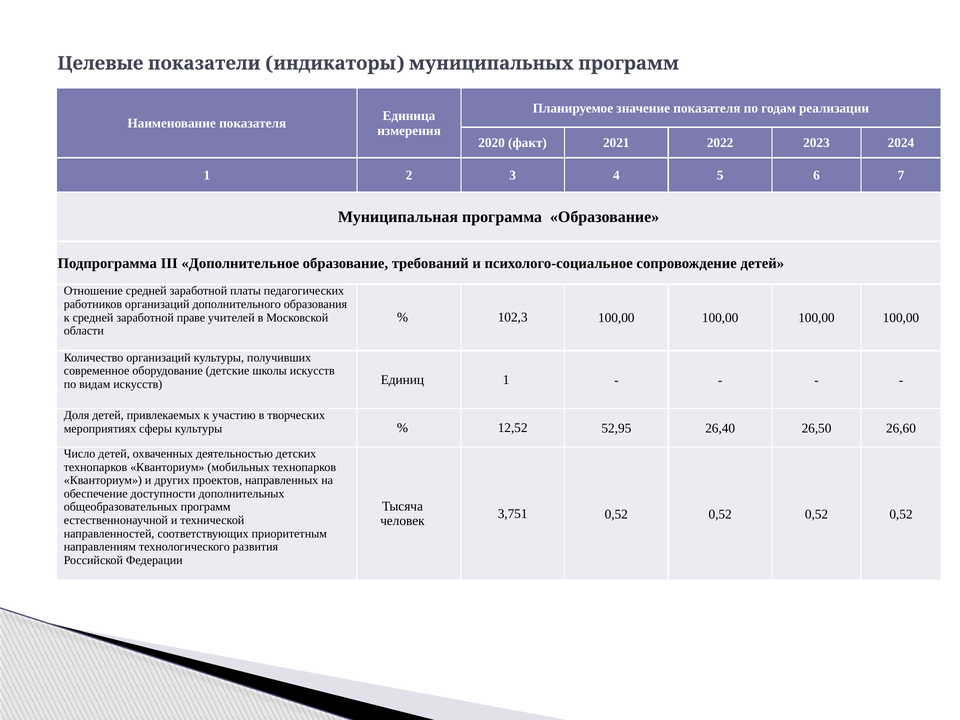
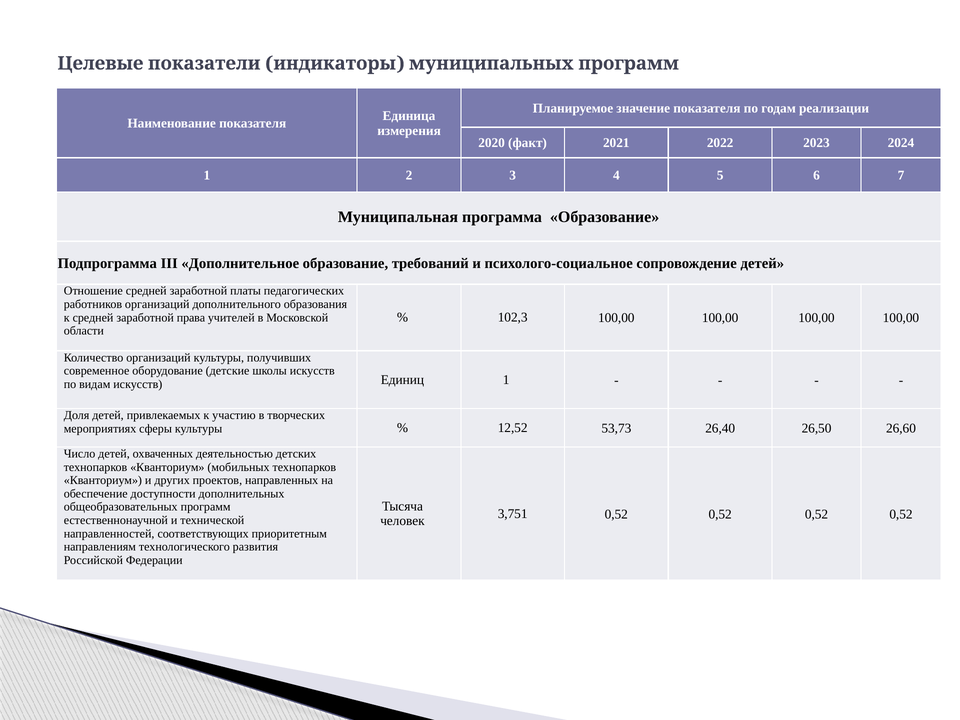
праве: праве -> права (191, 318)
52,95: 52,95 -> 53,73 (616, 428)
